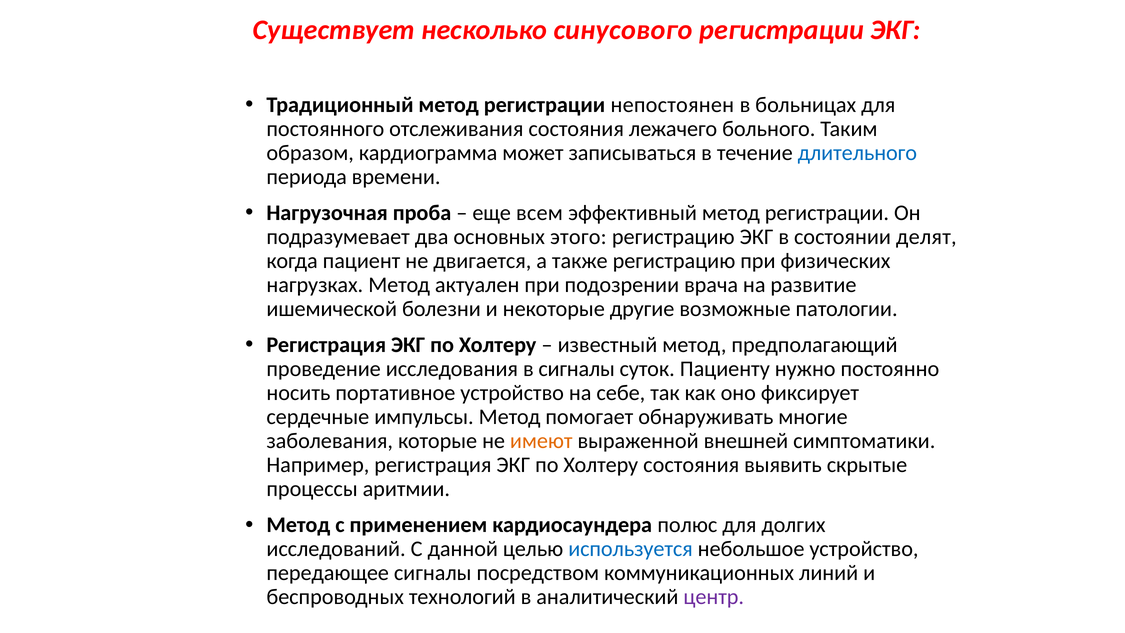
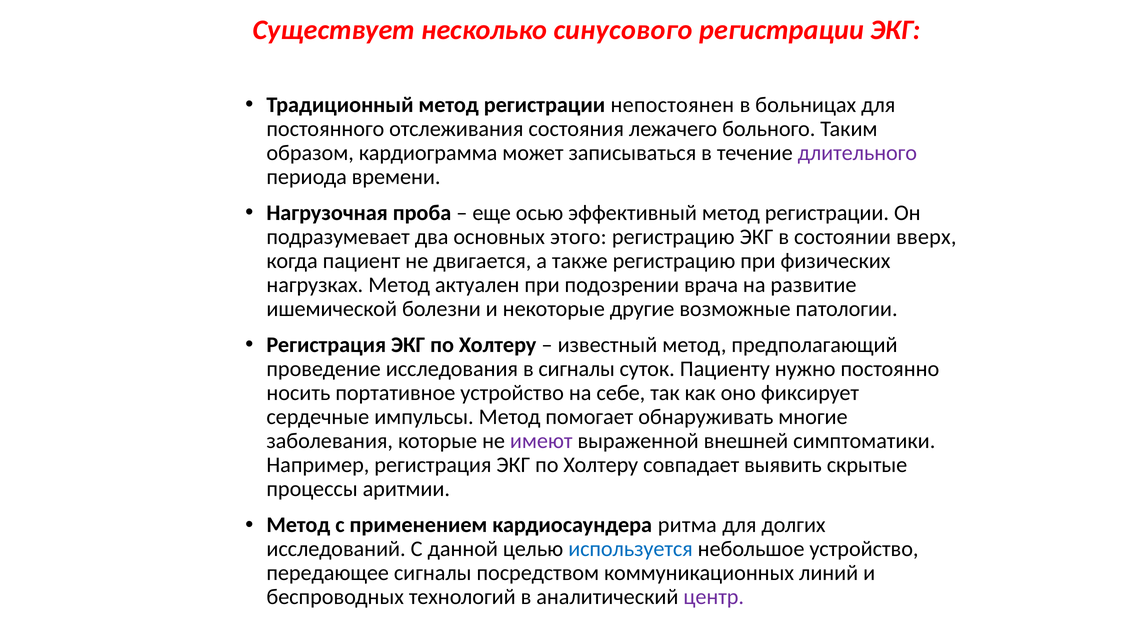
длительного colour: blue -> purple (857, 153)
всем: всем -> осью (540, 213)
делят: делят -> вверх (926, 237)
имеют colour: orange -> purple (541, 441)
Холтеру состояния: состояния -> совпадает (691, 465)
полюс: полюс -> ритма (687, 525)
